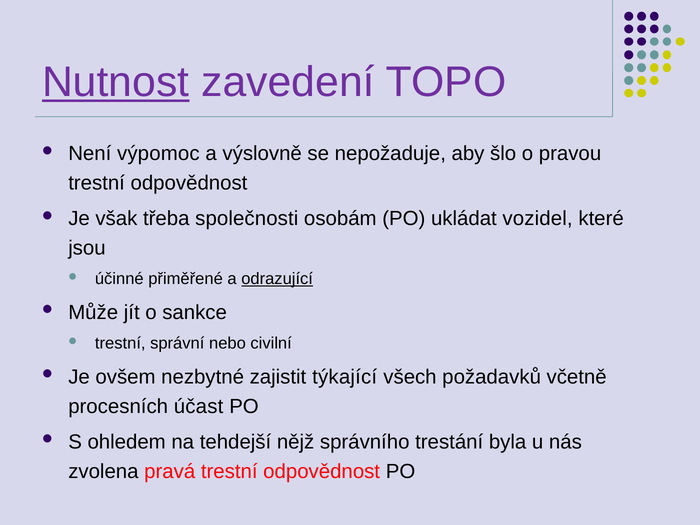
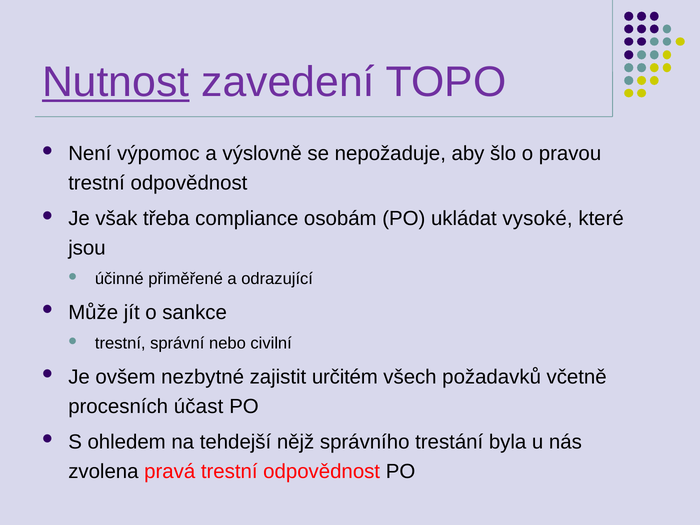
společnosti: společnosti -> compliance (247, 219)
vozidel: vozidel -> vysoké (538, 219)
odrazující underline: present -> none (277, 279)
týkající: týkající -> určitém (345, 377)
